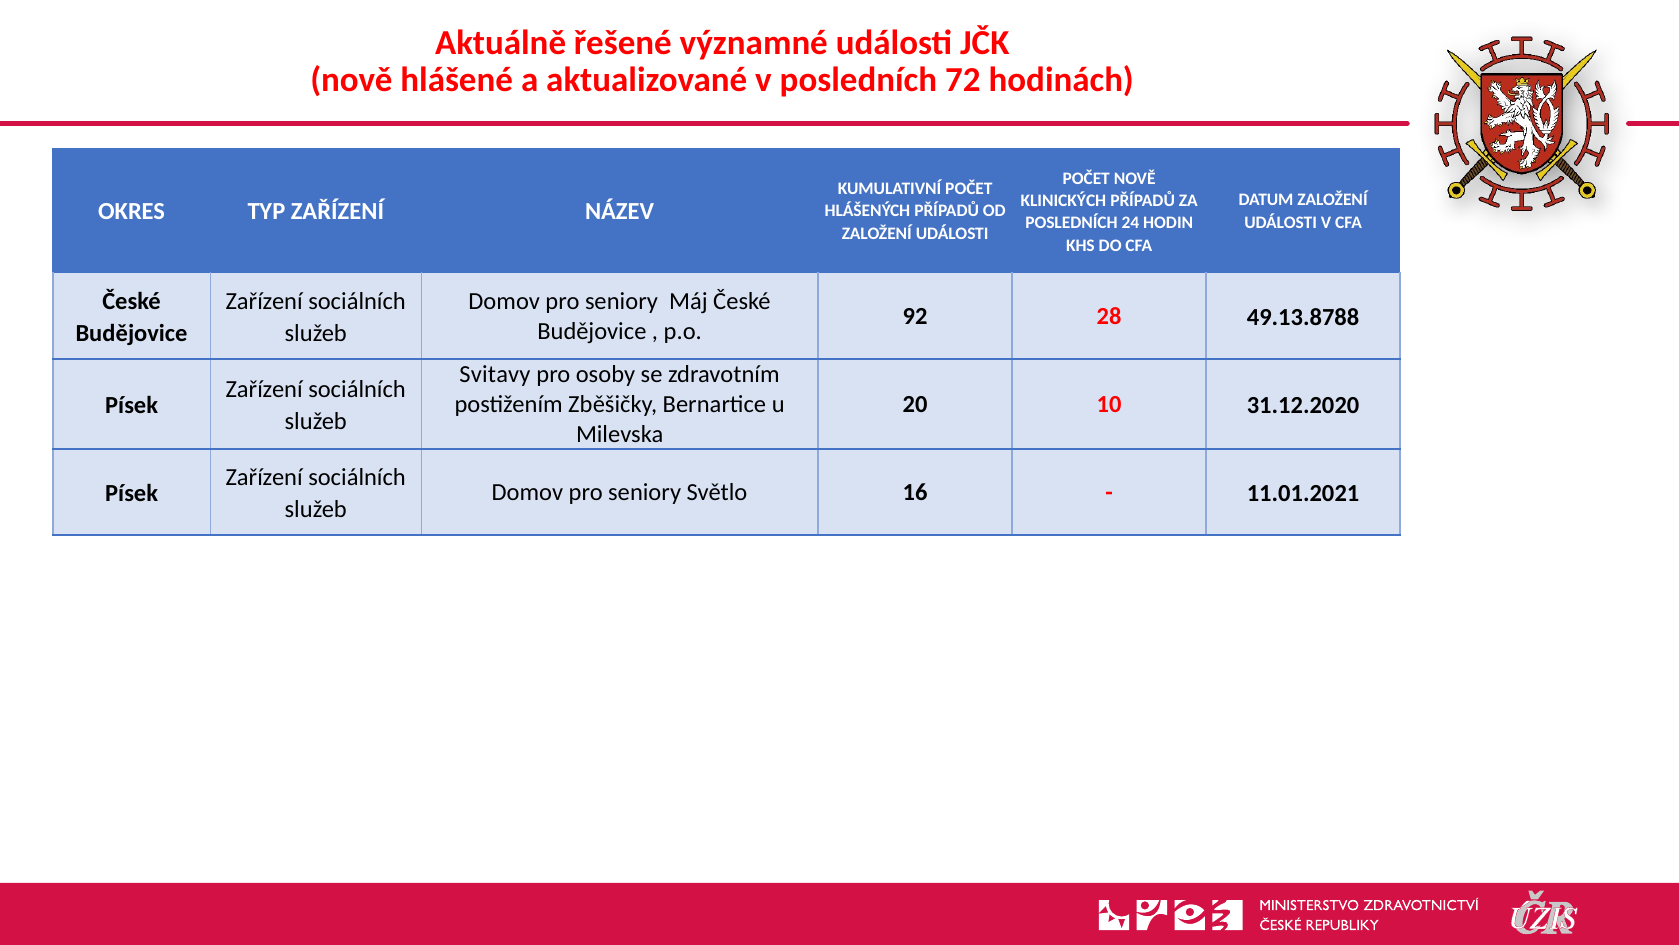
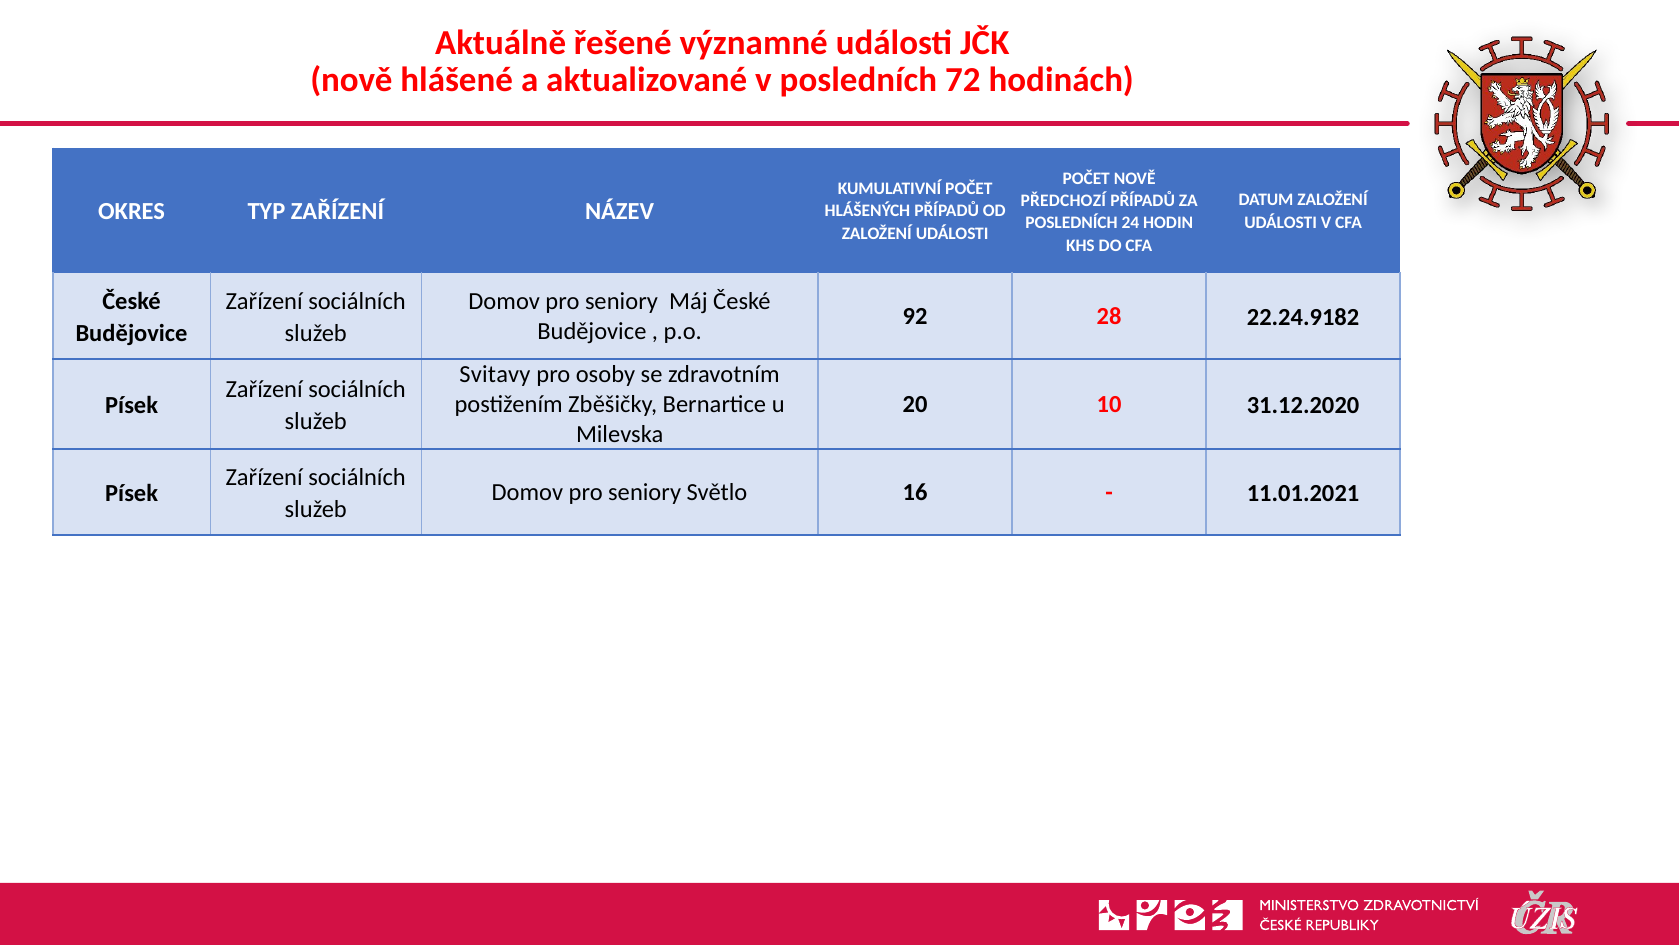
KLINICKÝCH: KLINICKÝCH -> PŘEDCHOZÍ (1063, 201)
49.13.8788: 49.13.8788 -> 22.24.9182 (1303, 317)
